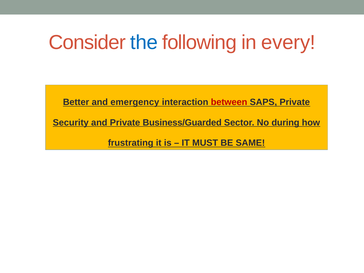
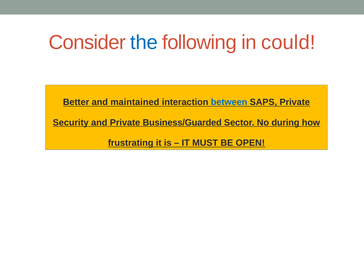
every: every -> could (288, 42)
emergency: emergency -> maintained (135, 102)
between colour: red -> blue (229, 102)
SAME: SAME -> OPEN (250, 143)
